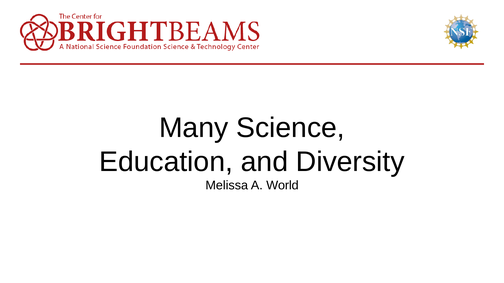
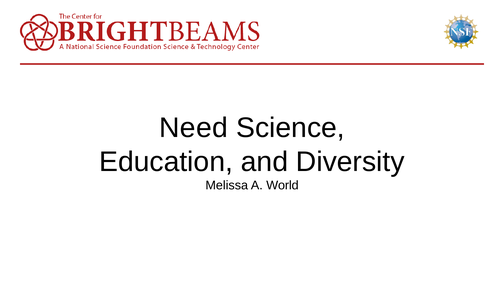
Many: Many -> Need (194, 128)
